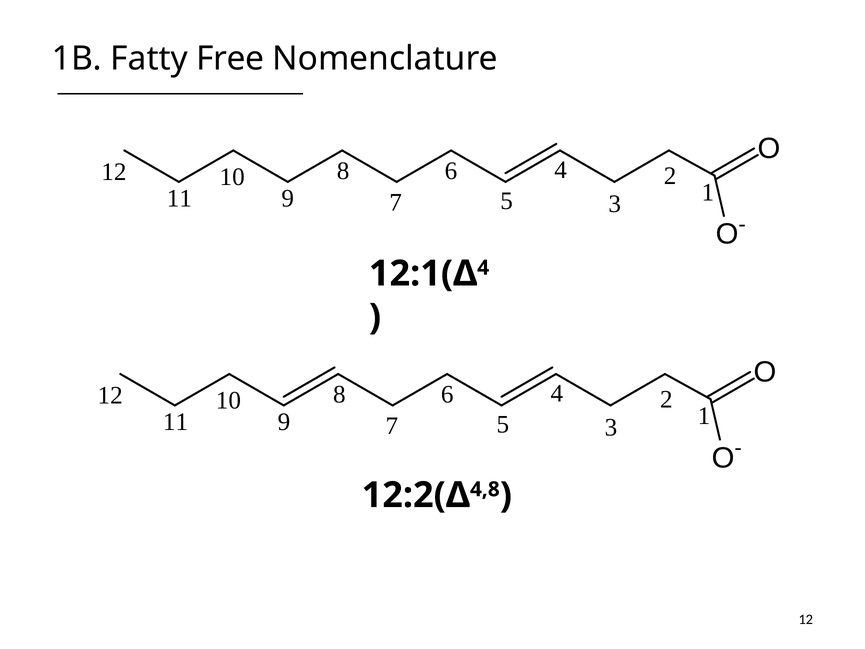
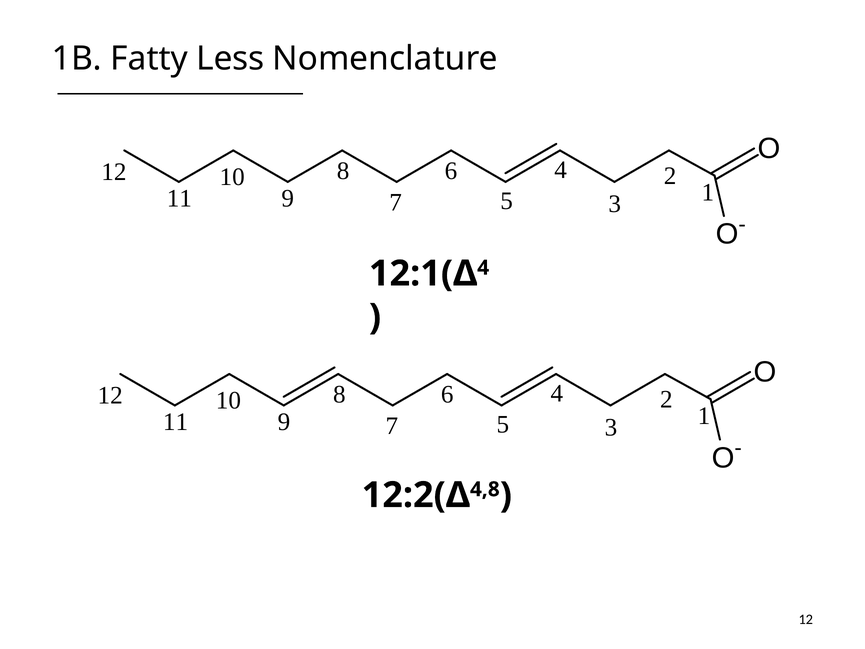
Free: Free -> Less (230, 59)
